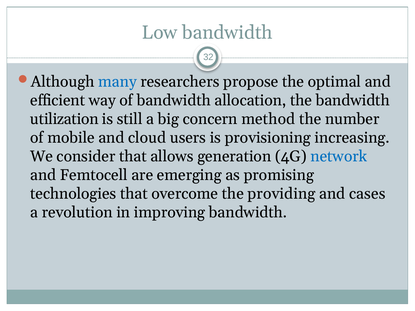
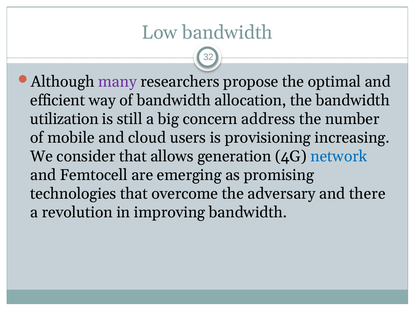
many colour: blue -> purple (117, 82)
method: method -> address (268, 119)
providing: providing -> adversary (282, 194)
cases: cases -> there (367, 194)
